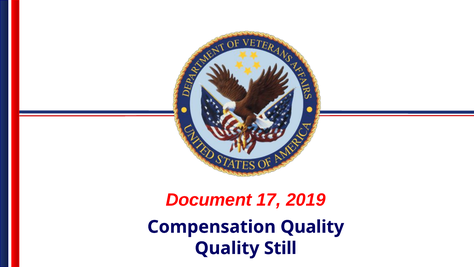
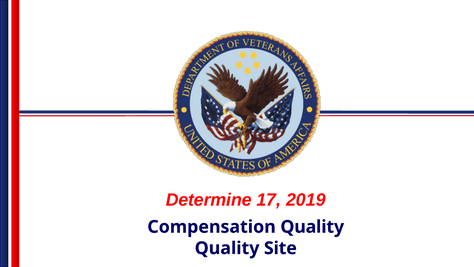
Document: Document -> Determine (209, 200)
Still: Still -> Site (280, 248)
